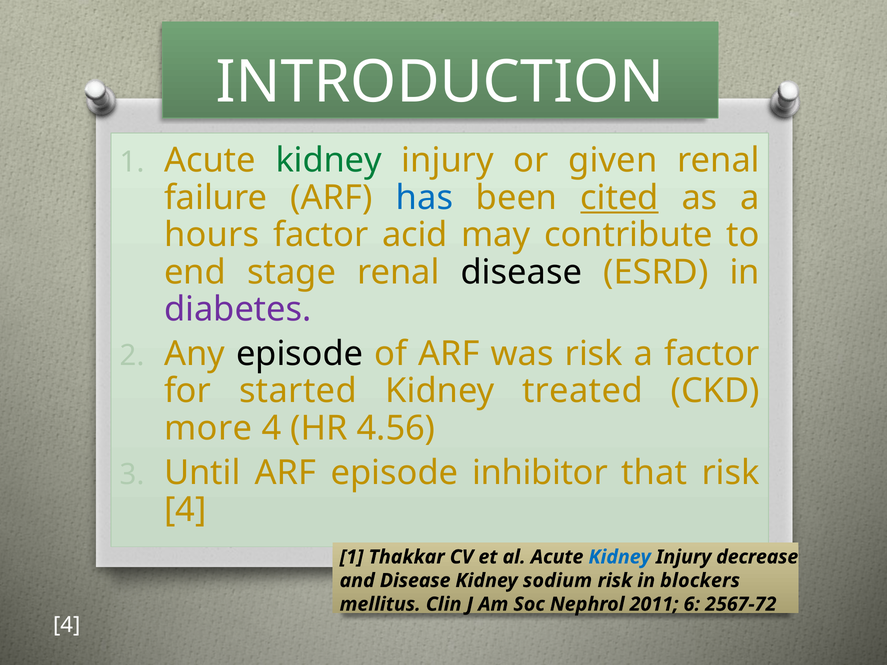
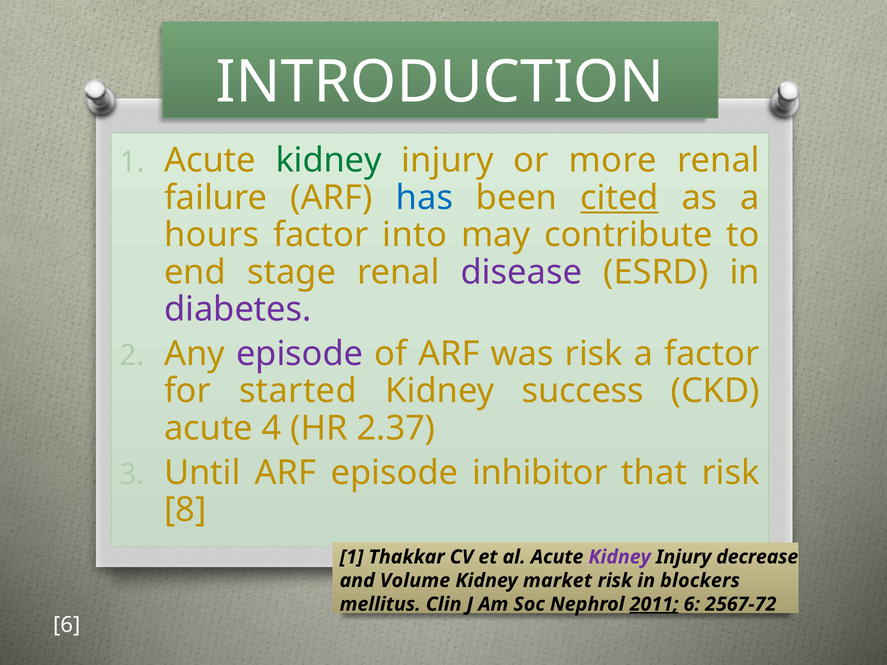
given: given -> more (613, 161)
acid: acid -> into (415, 235)
disease colour: black -> purple (521, 272)
episode colour: black -> purple (300, 354)
treated: treated -> success (583, 391)
more: more -> acute (209, 429)
4.56: 4.56 -> 2.37 (396, 429)
4: 4 -> 8 (185, 510)
Kidney colour: blue -> purple (620, 557)
and Disease: Disease -> Volume (415, 581)
sodium: sodium -> market (557, 581)
2011 underline: none -> present (654, 604)
4: 4 -> 6 (67, 625)
